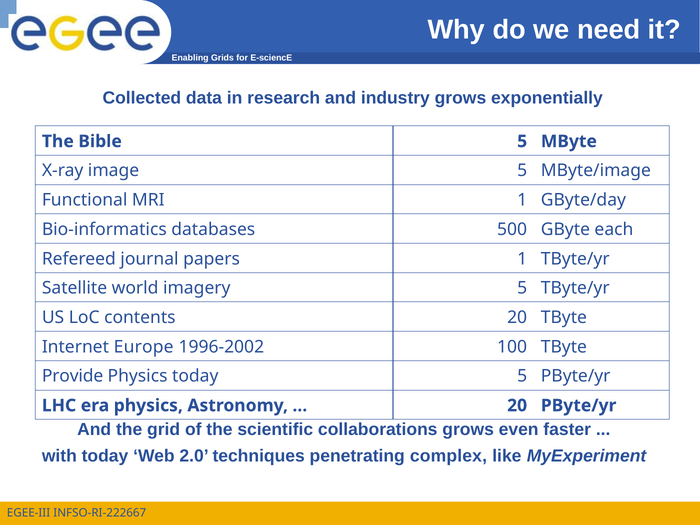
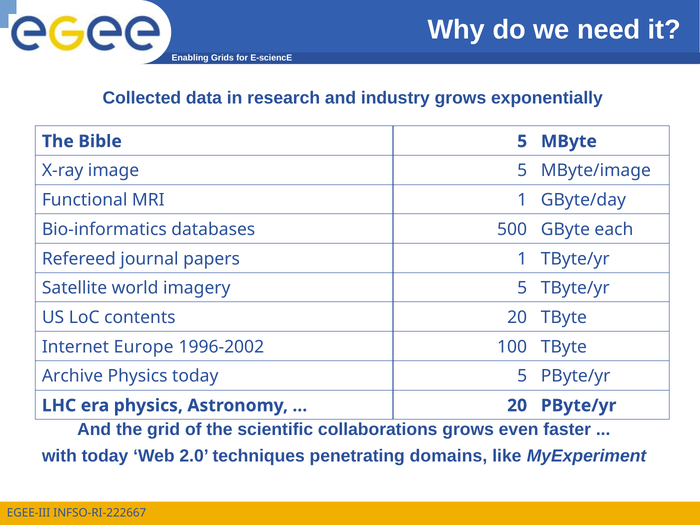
Provide: Provide -> Archive (72, 376)
complex: complex -> domains (448, 456)
